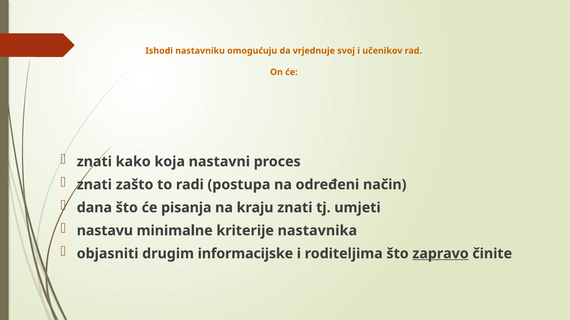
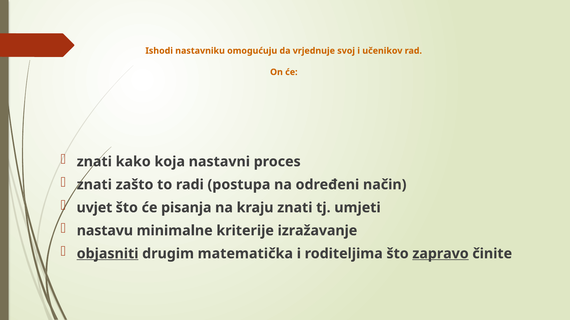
dana: dana -> uvjet (94, 208)
nastavnika: nastavnika -> izražavanje (317, 231)
objasniti underline: none -> present (108, 254)
informacijske: informacijske -> matematička (245, 254)
